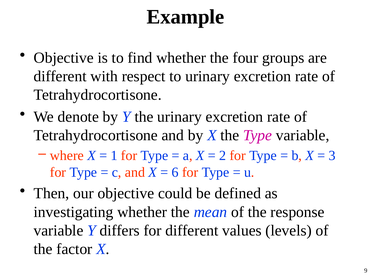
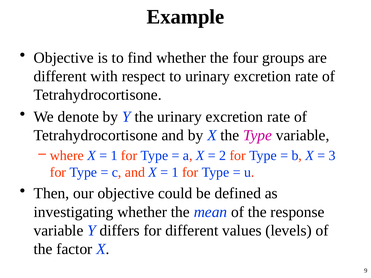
6: 6 -> 1 (175, 173)
